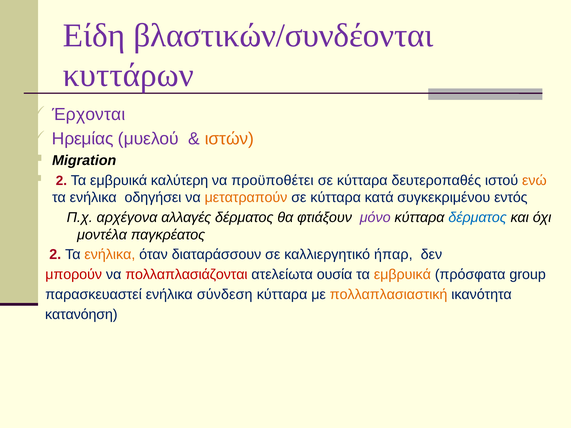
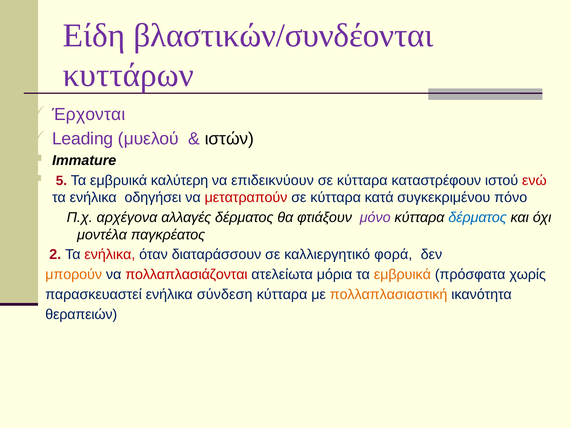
Ηρεμίας: Ηρεμίας -> Leading (83, 139)
ιστών colour: orange -> black (229, 139)
Migration: Migration -> Immature (84, 161)
2: 2 -> 5 (61, 181)
προϋποθέτει: προϋποθέτει -> επιδεικνύουν (273, 181)
δευτεροπαθές: δευτεροπαθές -> καταστρέφουν (436, 181)
ενώ colour: orange -> red (534, 181)
μετατραπούν colour: orange -> red (246, 198)
εντός: εντός -> πόνο (511, 198)
ενήλικα colour: orange -> red (110, 255)
ήπαρ: ήπαρ -> φορά (393, 255)
μπορούν colour: red -> orange (74, 275)
ουσία: ουσία -> μόρια (335, 275)
group: group -> χωρίς (528, 275)
κατανόηση: κατανόηση -> θεραπειών (81, 315)
